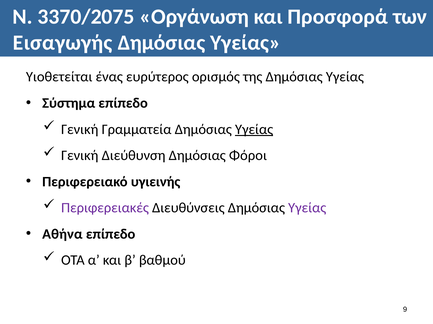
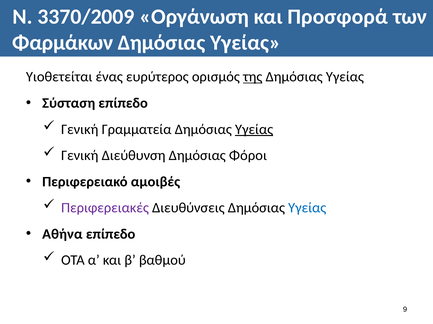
3370/2075: 3370/2075 -> 3370/2009 (86, 17)
Εισαγωγής: Εισαγωγής -> Φαρμάκων (63, 43)
της underline: none -> present (253, 77)
Σύστημα: Σύστημα -> Σύσταση (69, 103)
υγιεινής: υγιεινής -> αμοιβές (155, 182)
Υγείας colour: purple -> blue (307, 208)
